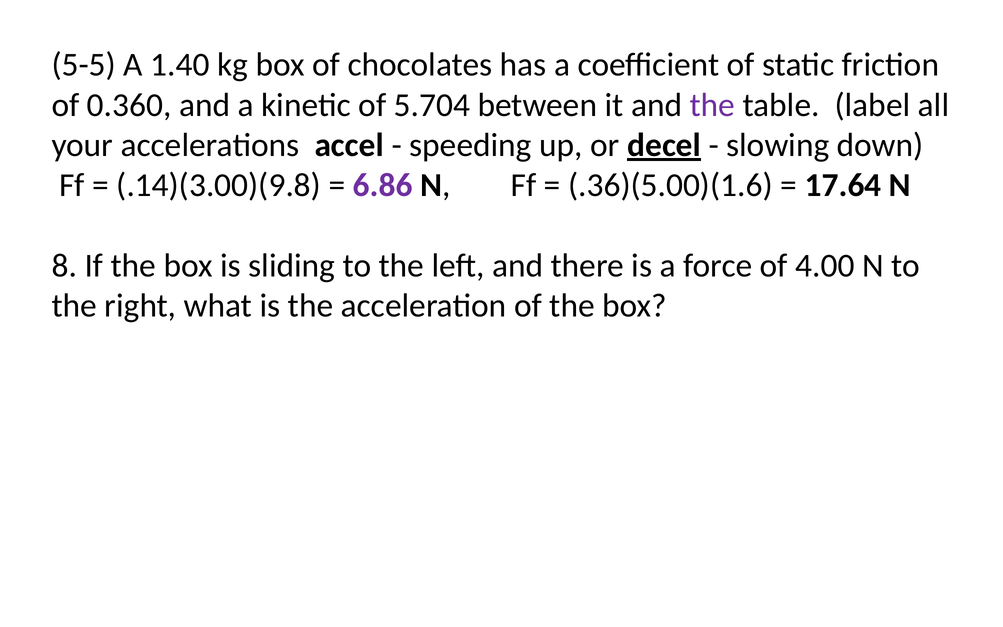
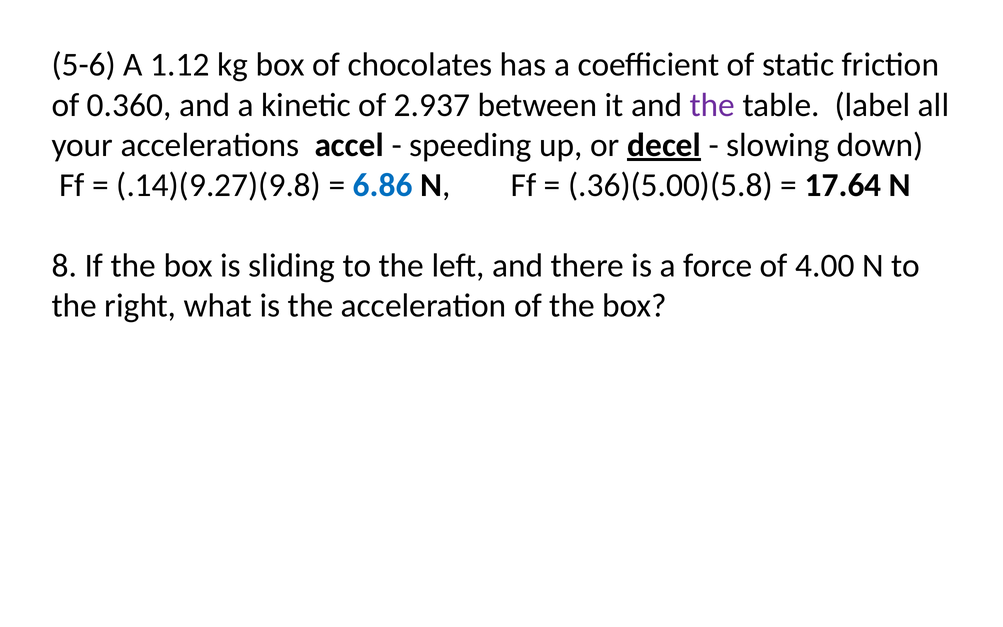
5-5: 5-5 -> 5-6 (84, 65)
1.40: 1.40 -> 1.12 (180, 65)
5.704: 5.704 -> 2.937 (432, 105)
.14)(3.00)(9.8: .14)(3.00)(9.8 -> .14)(9.27)(9.8 (219, 185)
6.86 colour: purple -> blue (383, 185)
.36)(5.00)(1.6: .36)(5.00)(1.6 -> .36)(5.00)(5.8 (670, 185)
